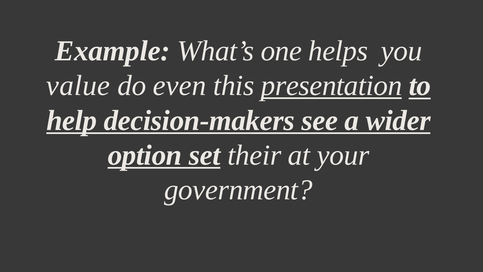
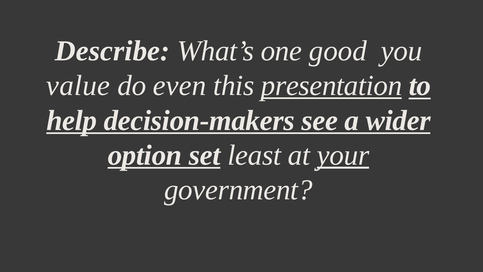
Example: Example -> Describe (112, 51)
helps: helps -> good (338, 51)
their: their -> least (254, 155)
your underline: none -> present (343, 155)
